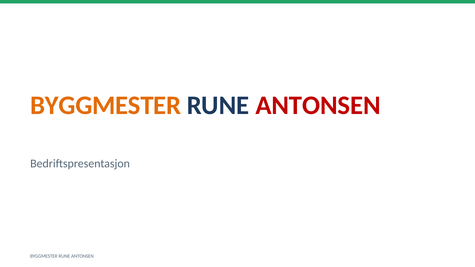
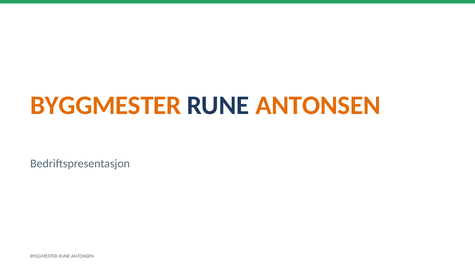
ANTONSEN colour: red -> orange (318, 105)
